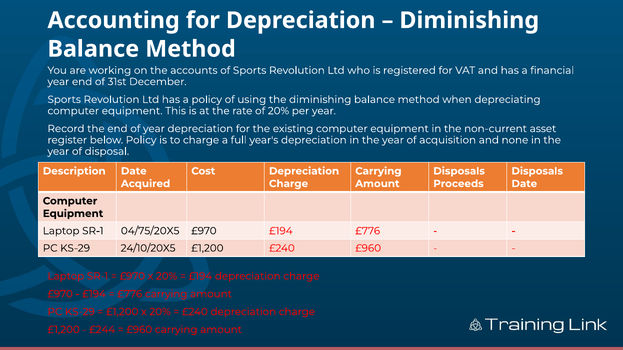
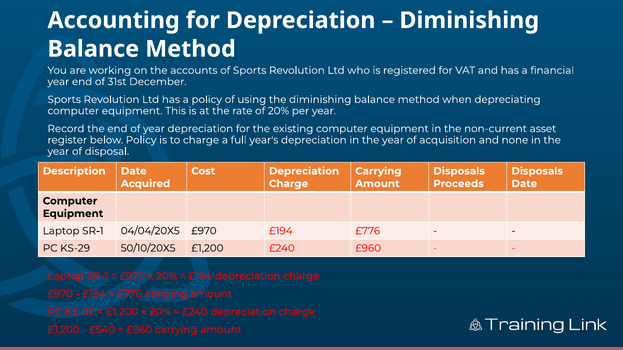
04/75/20X5: 04/75/20X5 -> 04/04/20X5 (150, 231)
24/10/20X5: 24/10/20X5 -> 50/10/20X5 (148, 248)
£244: £244 -> £540 (102, 330)
